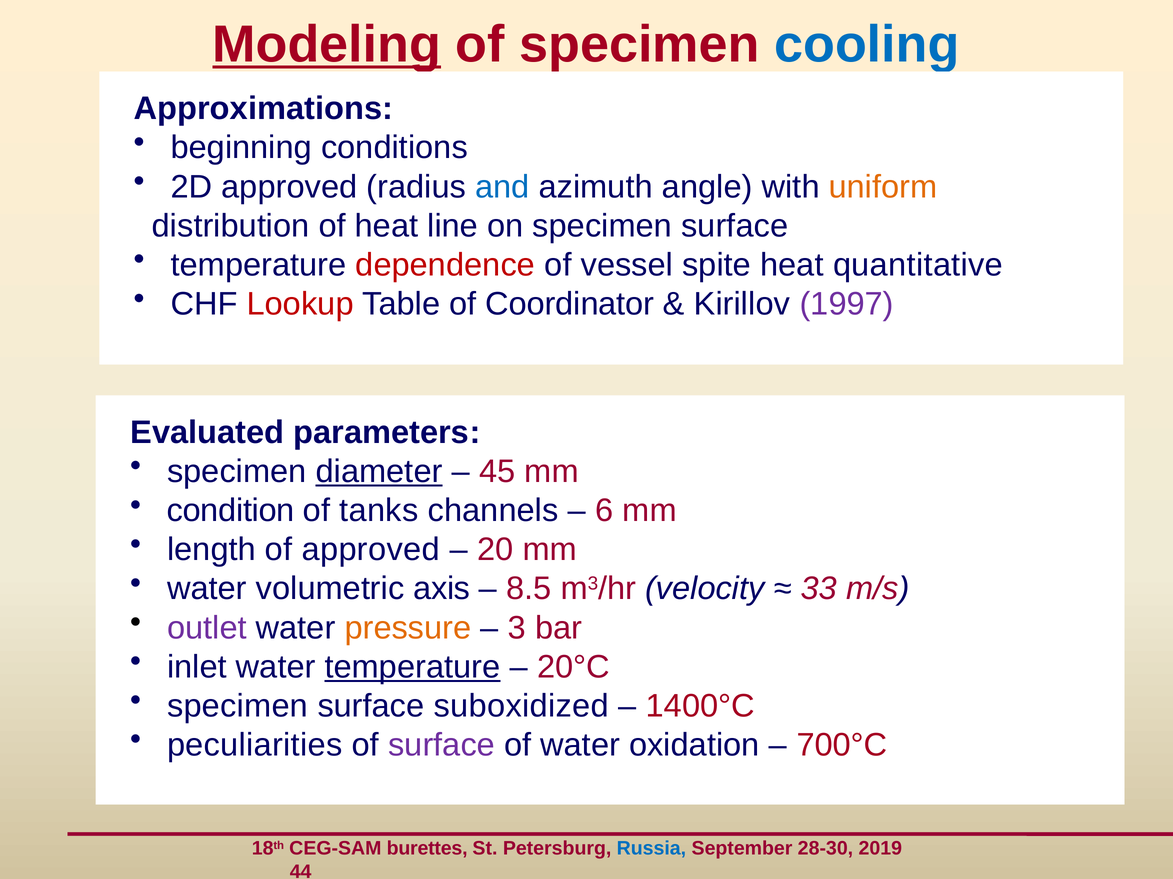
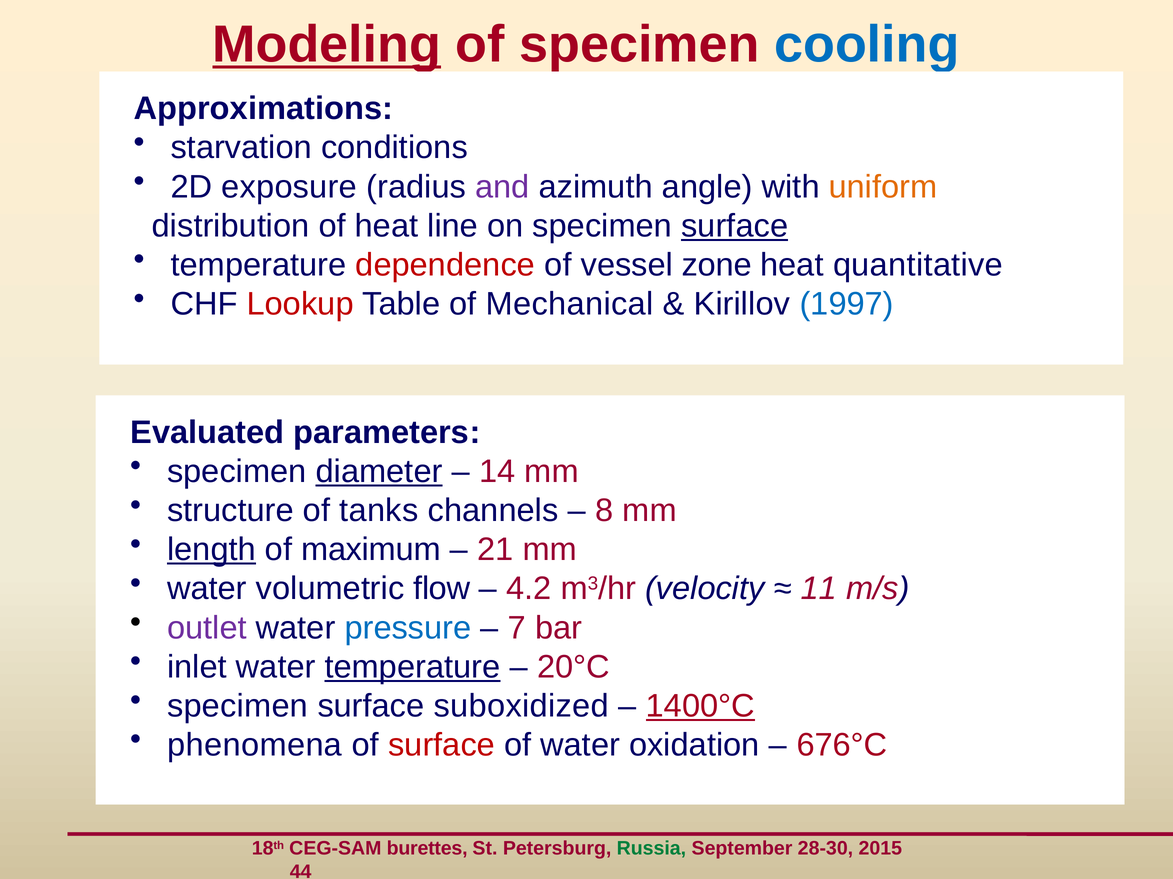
beginning: beginning -> starvation (241, 148)
2D approved: approved -> exposure (289, 187)
and colour: blue -> purple (502, 187)
surface underline: none -> present (735, 226)
spite: spite -> zone (717, 265)
Coordinator: Coordinator -> Mechanical (570, 304)
1997 colour: purple -> blue (847, 304)
45: 45 -> 14 (497, 472)
condition: condition -> structure (230, 511)
6: 6 -> 8 (604, 511)
length underline: none -> present (211, 550)
of approved: approved -> maximum (371, 550)
20: 20 -> 21 (495, 550)
axis: axis -> flow (442, 589)
8.5: 8.5 -> 4.2 (529, 589)
33: 33 -> 11 (819, 589)
pressure colour: orange -> blue (408, 628)
3: 3 -> 7 (517, 628)
1400°C underline: none -> present (700, 707)
peculiarities: peculiarities -> phenomena (255, 746)
surface colour: purple -> red (442, 746)
700°C: 700°C -> 676°C (842, 746)
Russia colour: blue -> green (651, 849)
2019: 2019 -> 2015 (880, 849)
